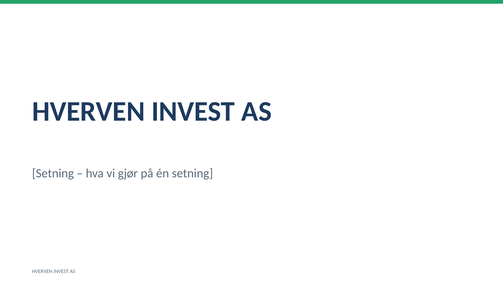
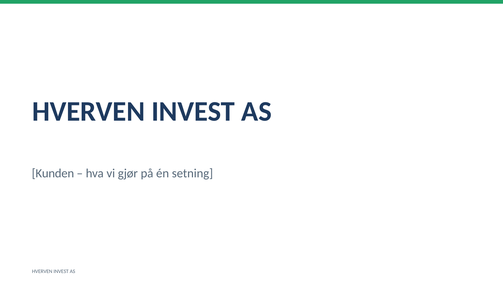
Setning: Setning -> Kunden (53, 173)
